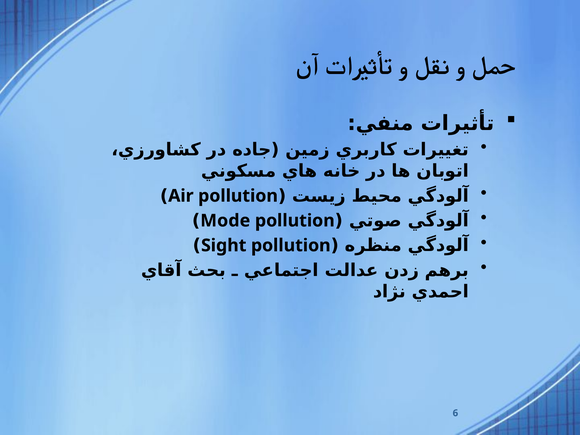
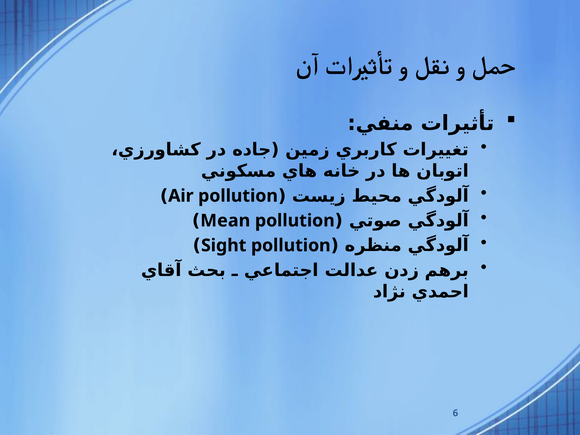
Mode: Mode -> Mean (225, 221)
